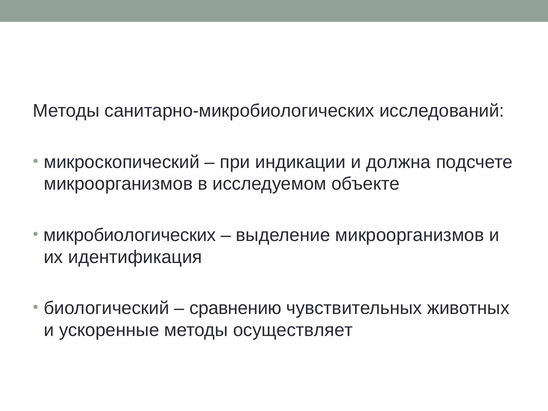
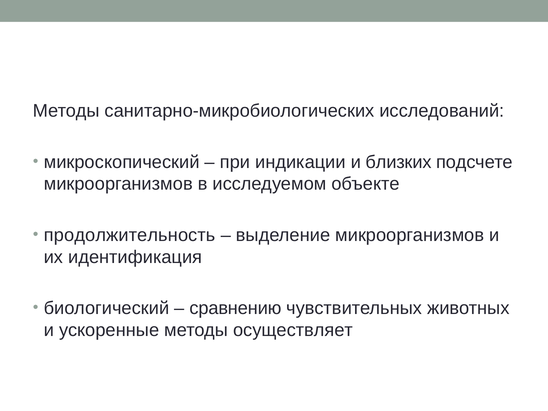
должна: должна -> близких (399, 162)
микробиологических: микробиологических -> продолжительность (130, 235)
